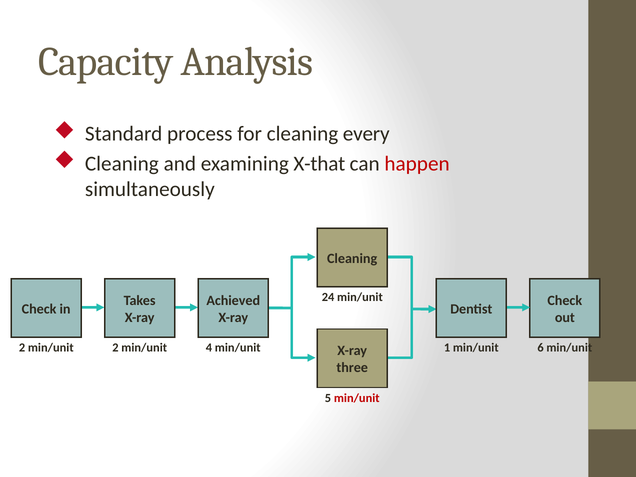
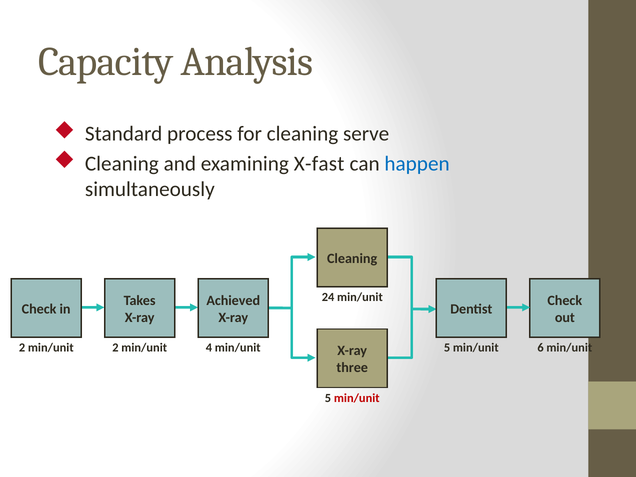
every: every -> serve (366, 134)
X-that: X-that -> X-fast (319, 164)
happen colour: red -> blue (417, 164)
4 min/unit 1: 1 -> 5 (447, 348)
